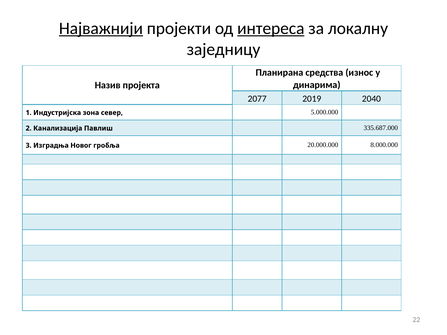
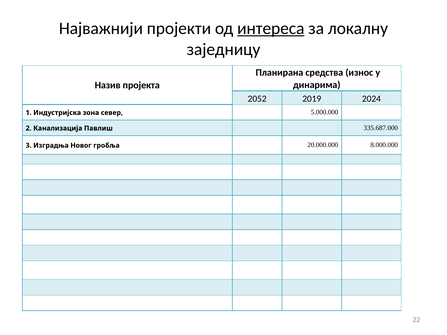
Најважнији underline: present -> none (101, 29)
2077: 2077 -> 2052 (257, 99)
2040: 2040 -> 2024 (371, 99)
